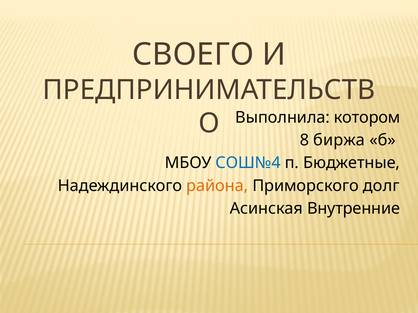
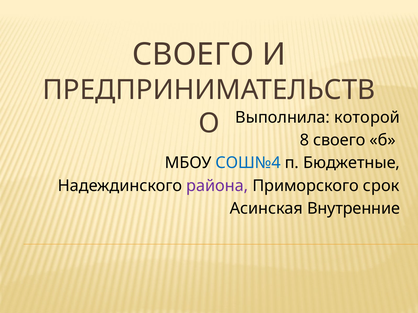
котором: котором -> которой (367, 118)
8 биржа: биржа -> своего (339, 140)
района colour: orange -> purple (217, 186)
долг: долг -> срок (381, 186)
